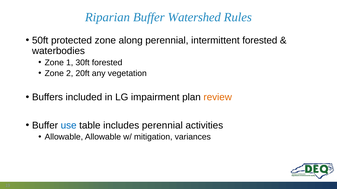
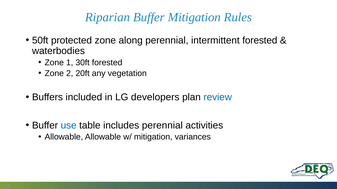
Buffer Watershed: Watershed -> Mitigation (194, 17)
impairment: impairment -> developers (155, 97)
review colour: orange -> blue (218, 97)
